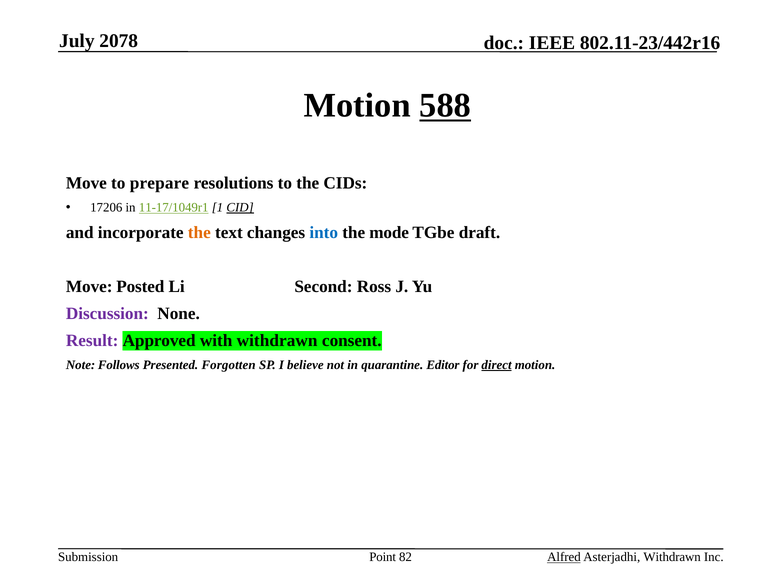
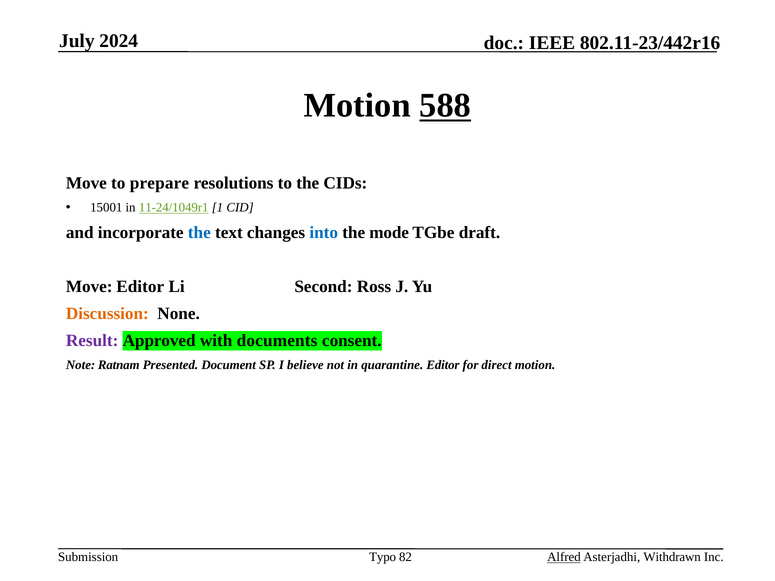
2078: 2078 -> 2024 (119, 41)
17206: 17206 -> 15001 (106, 208)
11-17/1049r1: 11-17/1049r1 -> 11-24/1049r1 (174, 208)
CID underline: present -> none (240, 208)
the colour: orange -> blue (199, 232)
Move Posted: Posted -> Editor (140, 287)
Discussion colour: purple -> orange (107, 314)
with withdrawn: withdrawn -> documents (277, 341)
Follows: Follows -> Ratnam (119, 365)
Forgotten: Forgotten -> Document (229, 365)
direct underline: present -> none (497, 365)
Point: Point -> Typo (383, 557)
